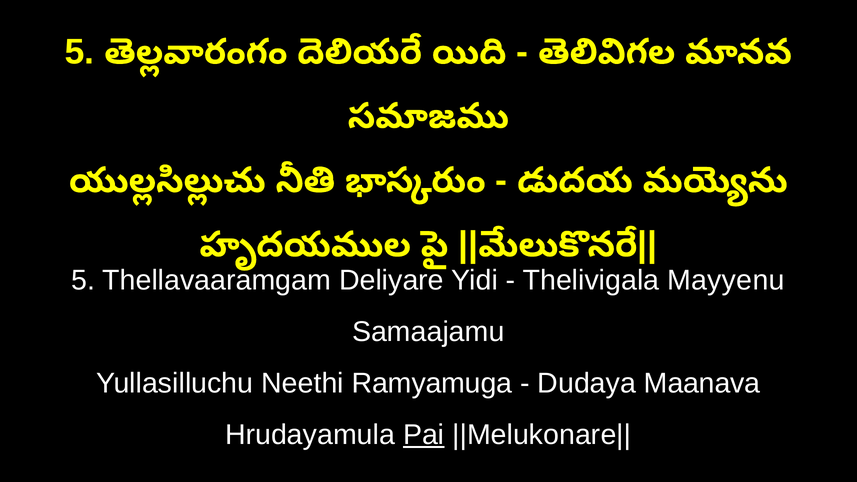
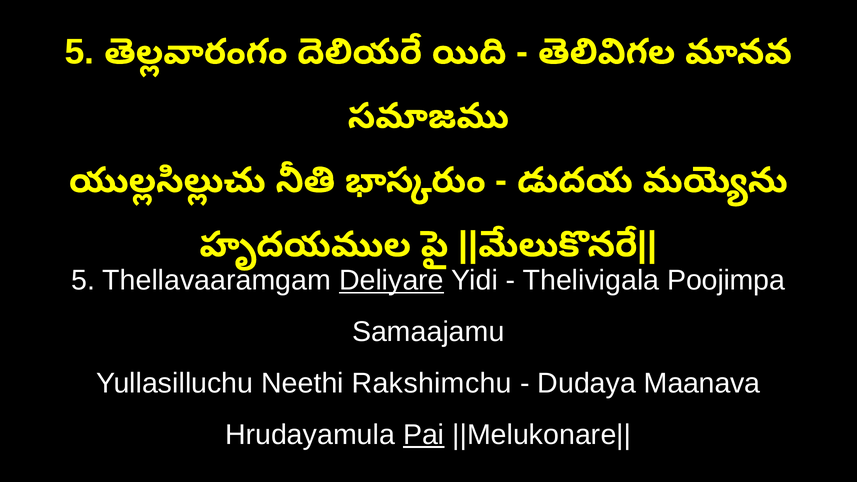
Deliyare underline: none -> present (391, 280)
Mayyenu: Mayyenu -> Poojimpa (726, 280)
Ramyamuga: Ramyamuga -> Rakshimchu (432, 383)
